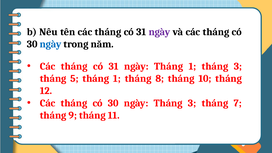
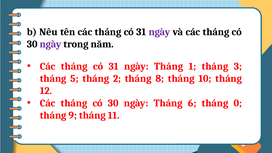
ngày colour: blue -> purple (51, 44)
5 tháng 1: 1 -> 2 (117, 79)
ngày Tháng 3: 3 -> 6 (192, 103)
7: 7 -> 0 (238, 103)
